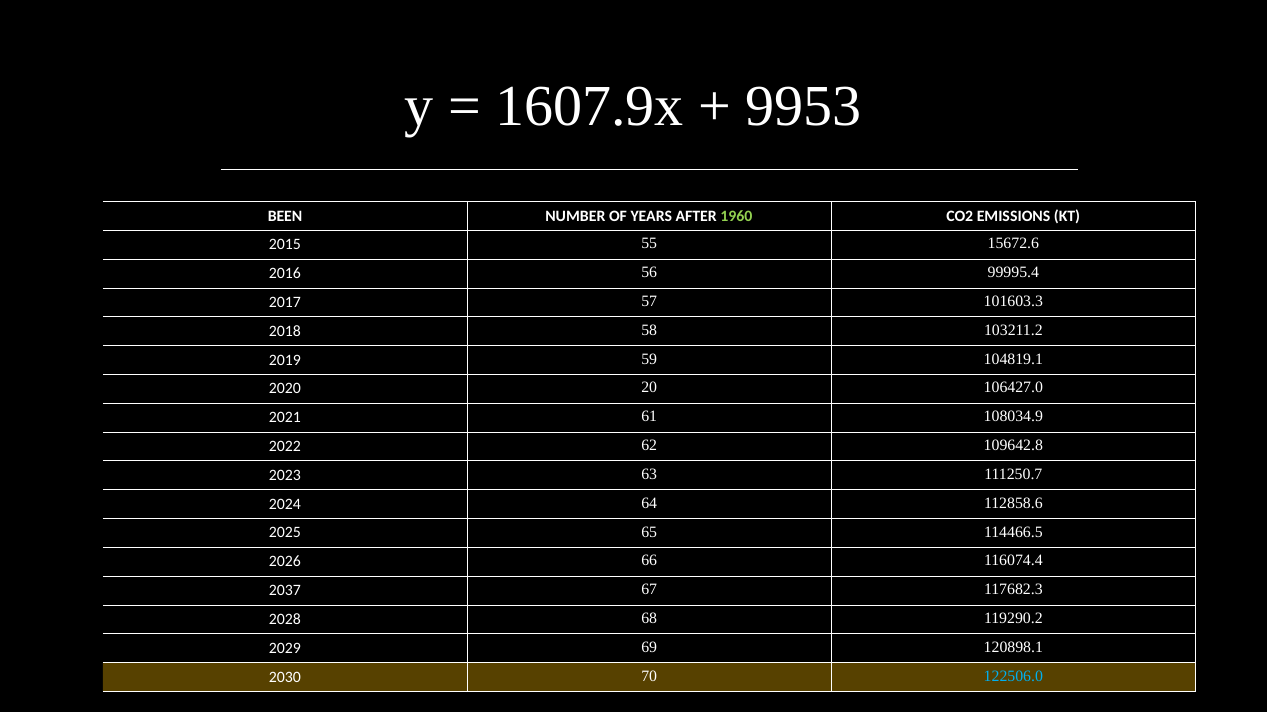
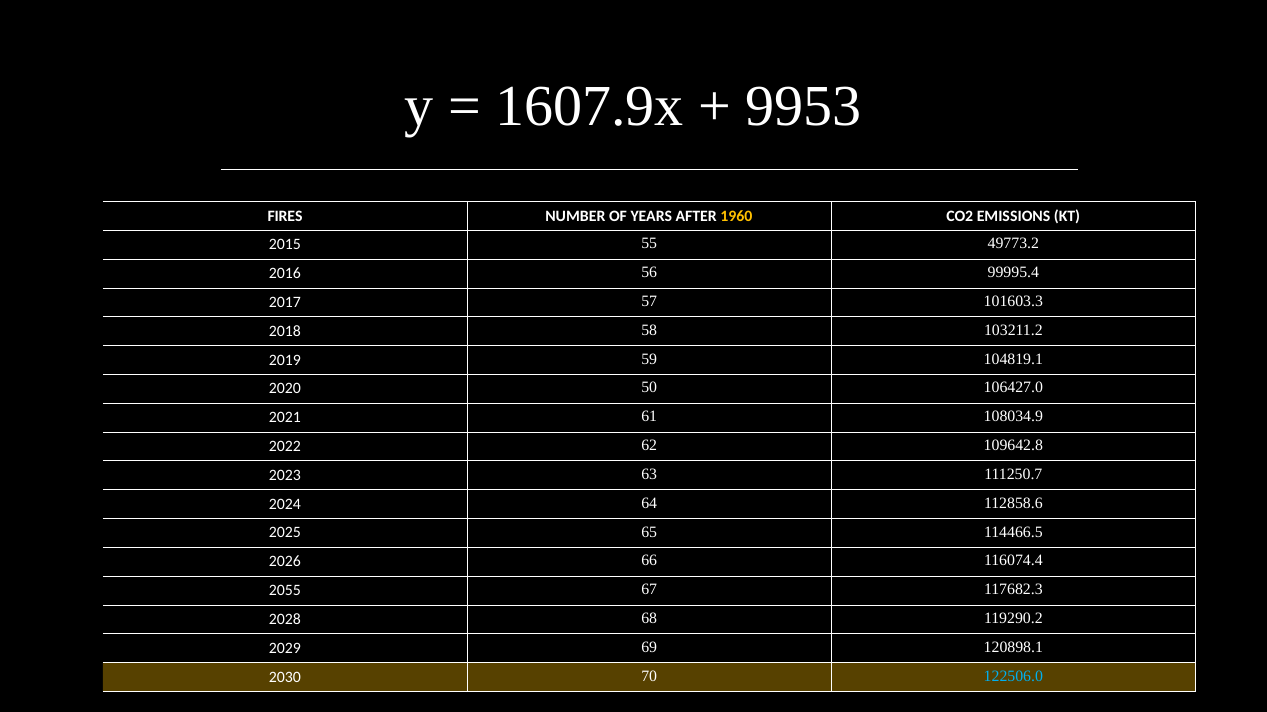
BEEN: BEEN -> FIRES (285, 216)
1960 colour: light green -> yellow (736, 216)
15672.6: 15672.6 -> 49773.2 (1013, 244)
20: 20 -> 50 (649, 388)
2037: 2037 -> 2055 (285, 591)
